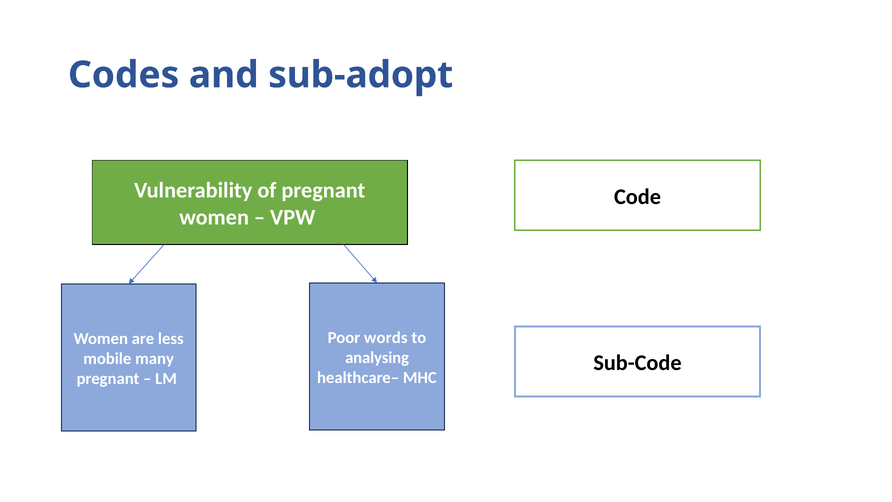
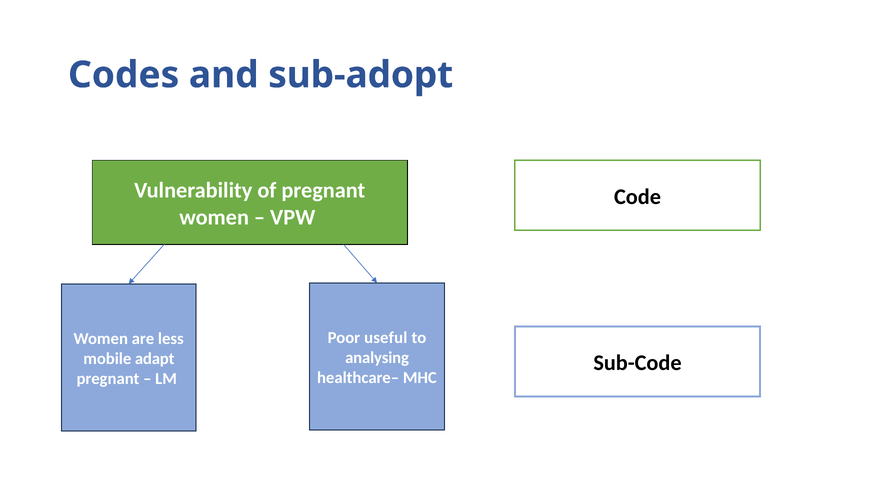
words: words -> useful (386, 337)
many: many -> adapt (155, 358)
